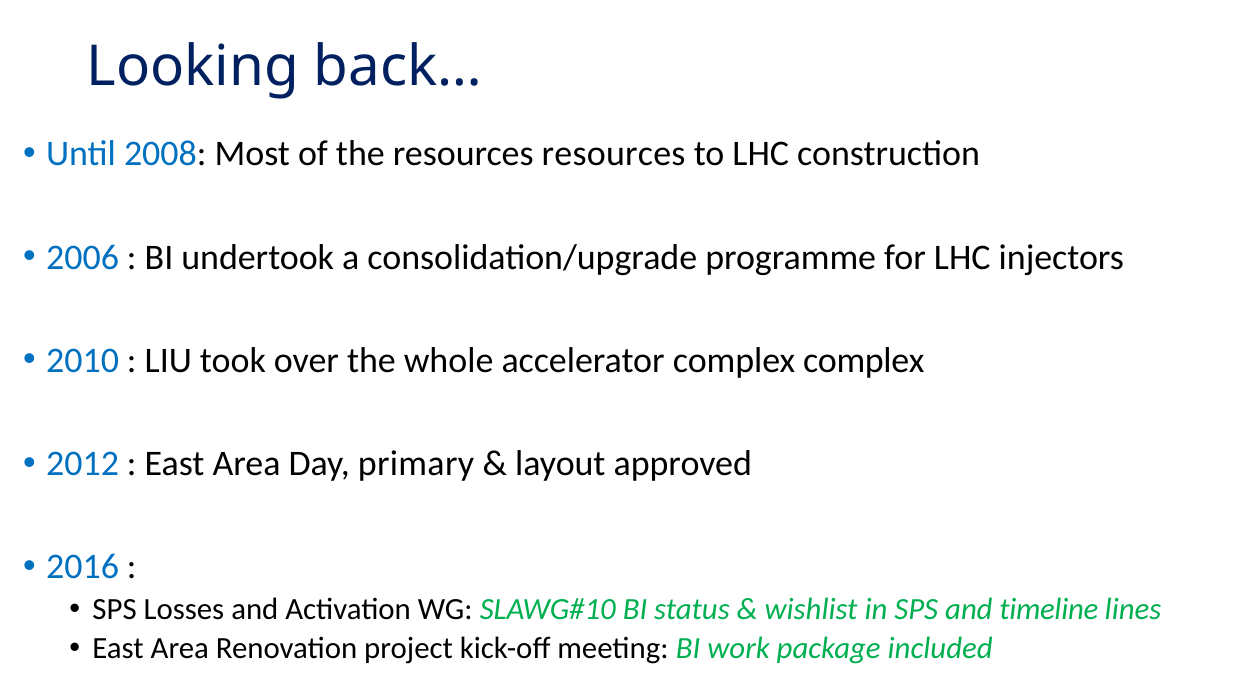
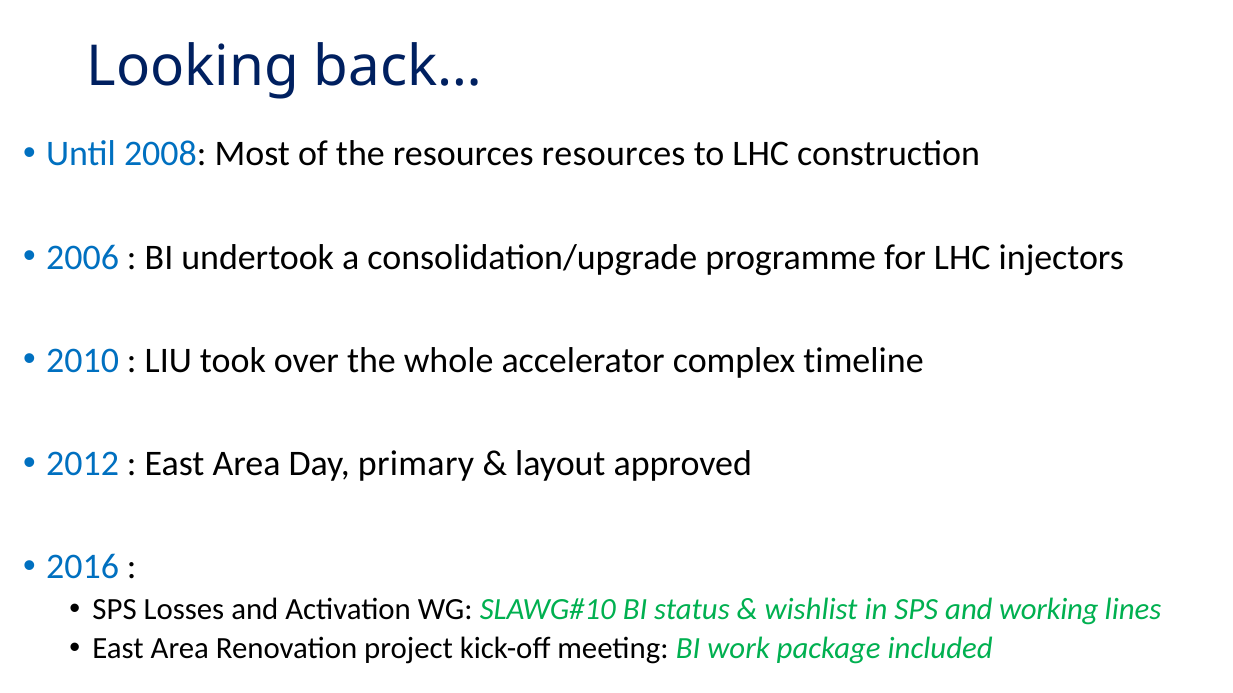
complex complex: complex -> timeline (864, 361)
timeline: timeline -> working (1049, 610)
